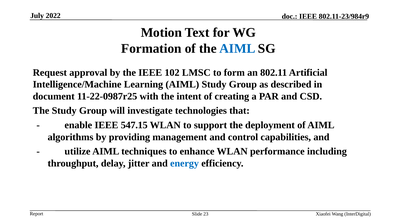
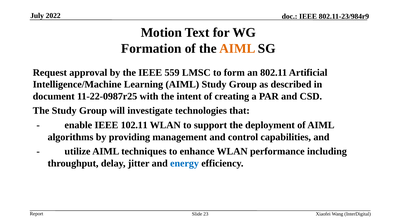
AIML colour: blue -> orange (237, 49)
102: 102 -> 559 (172, 73)
547.15: 547.15 -> 102.11 (134, 125)
